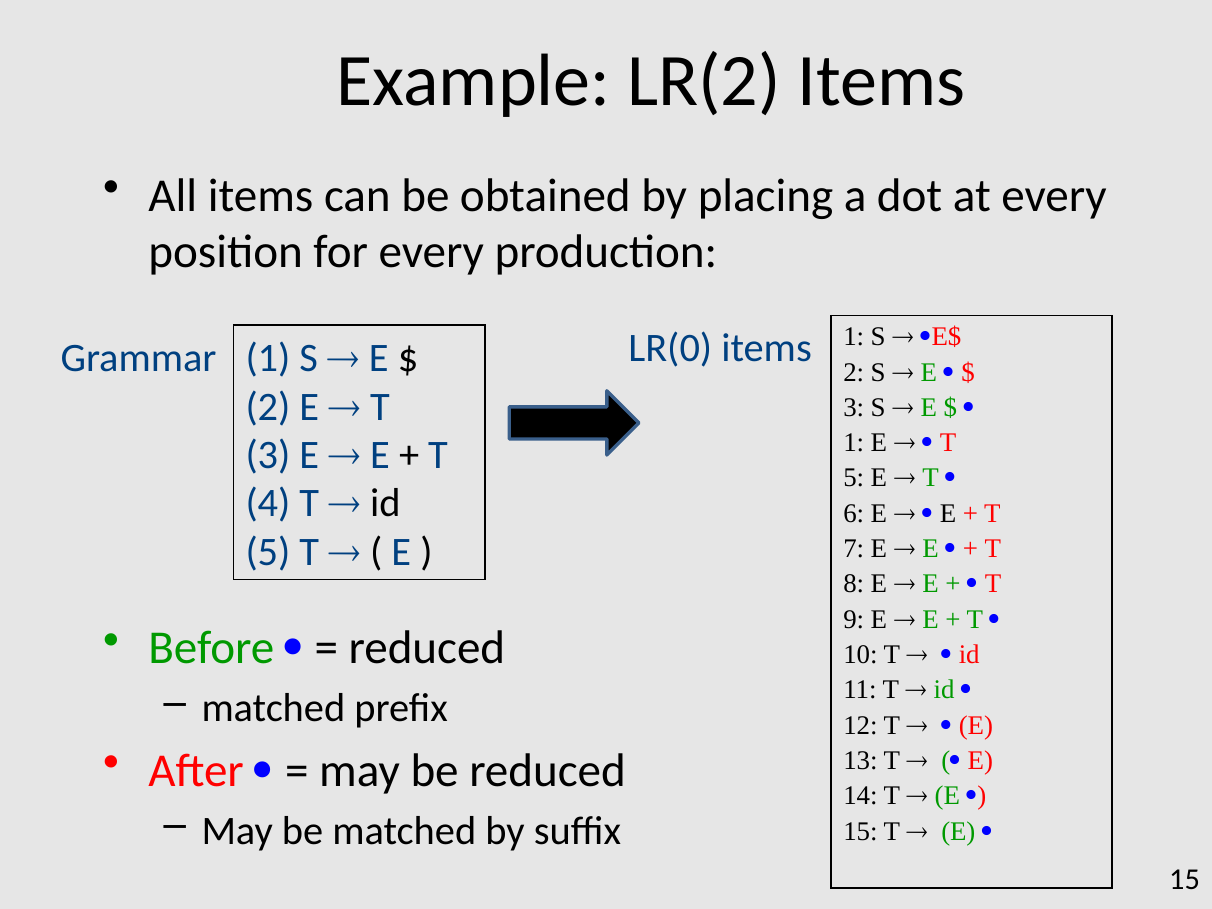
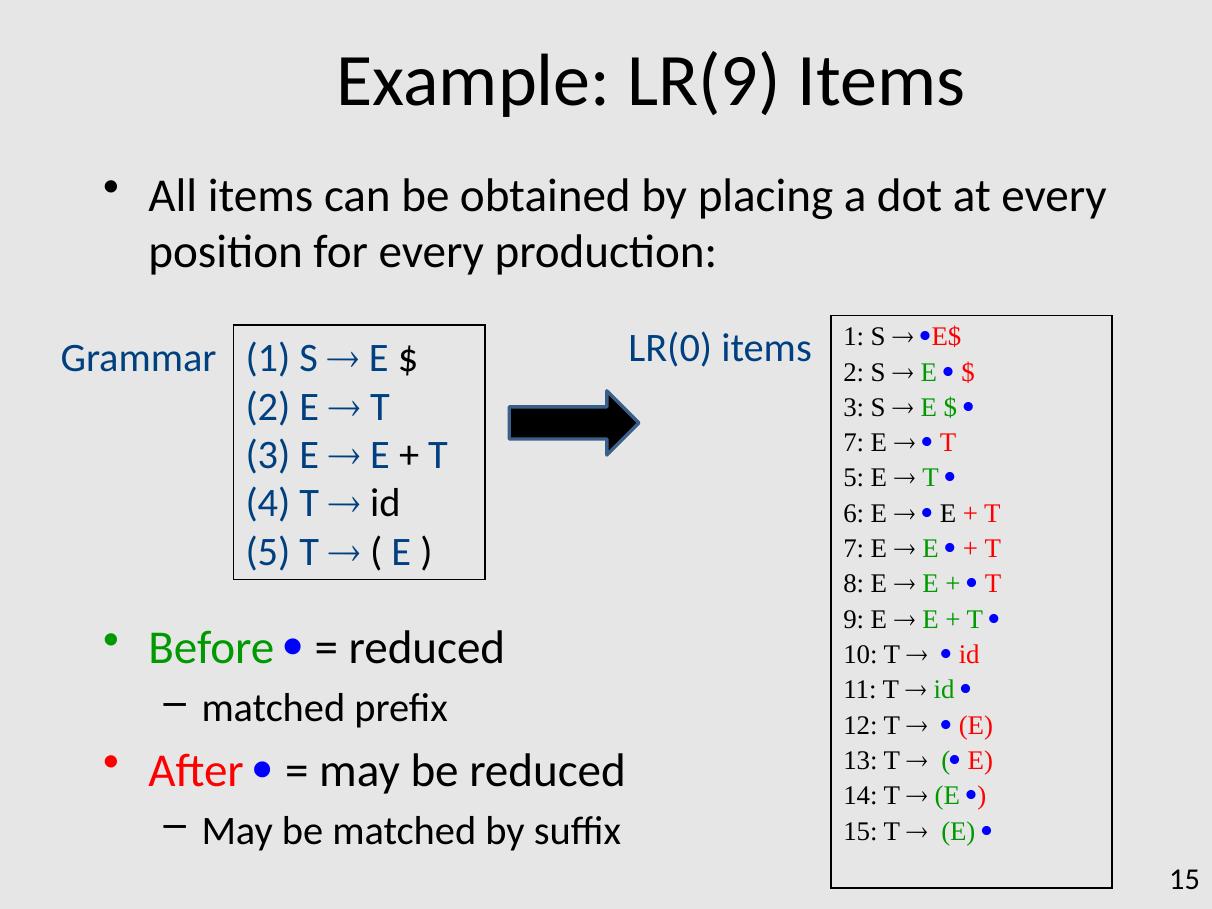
LR(2: LR(2 -> LR(9 (704, 81)
1: 1 -> 7 (854, 443)
